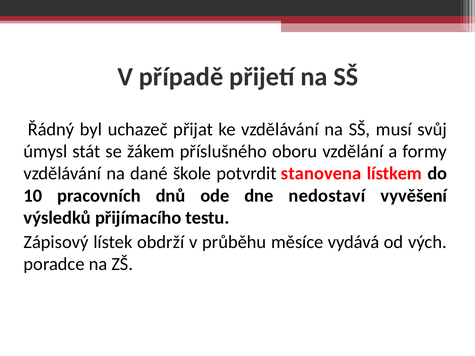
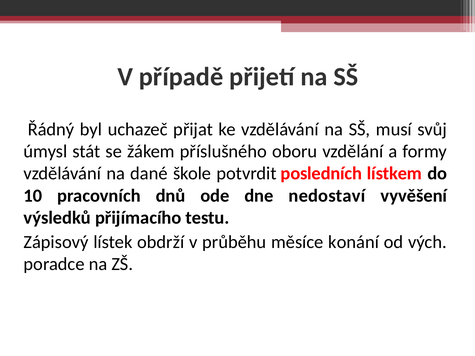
stanovena: stanovena -> posledních (321, 174)
vydává: vydává -> konání (354, 242)
